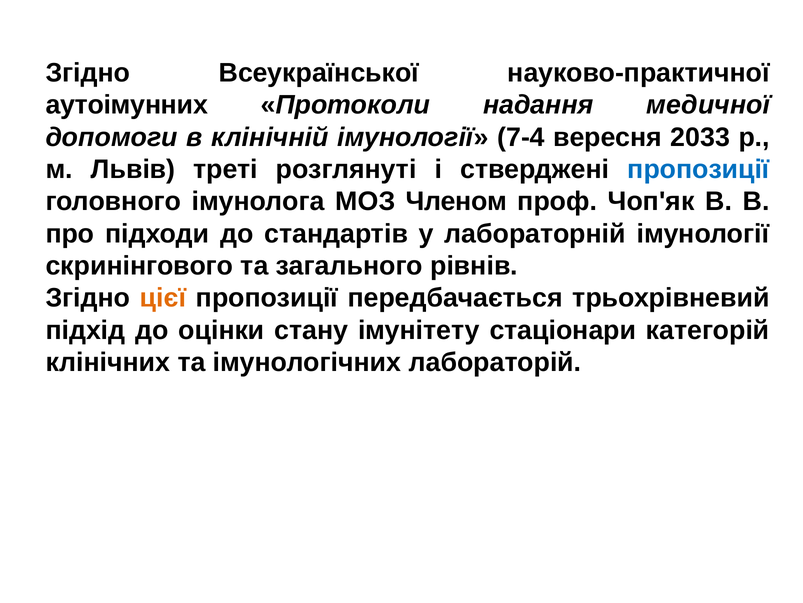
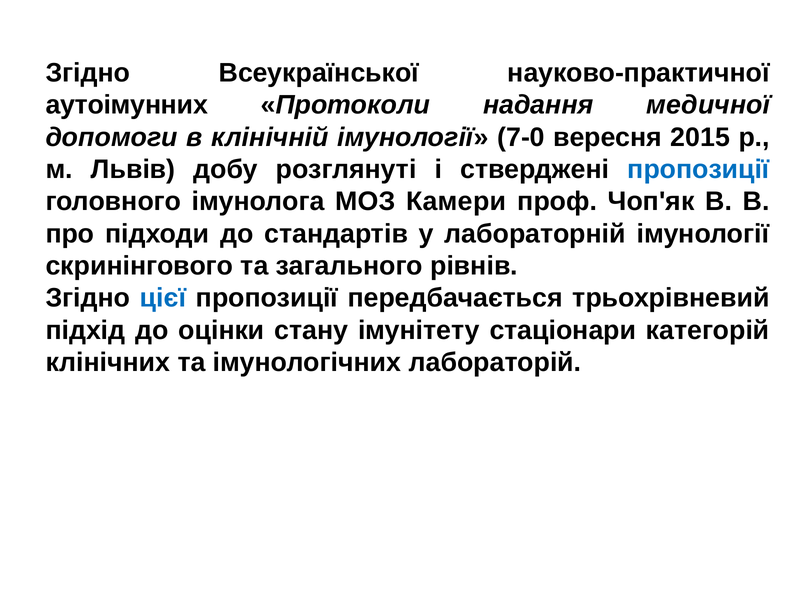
7-4: 7-4 -> 7-0 (521, 137)
2033: 2033 -> 2015 (700, 137)
треті: треті -> добу (226, 169)
Членом: Членом -> Камери (456, 201)
цієї colour: orange -> blue (163, 298)
